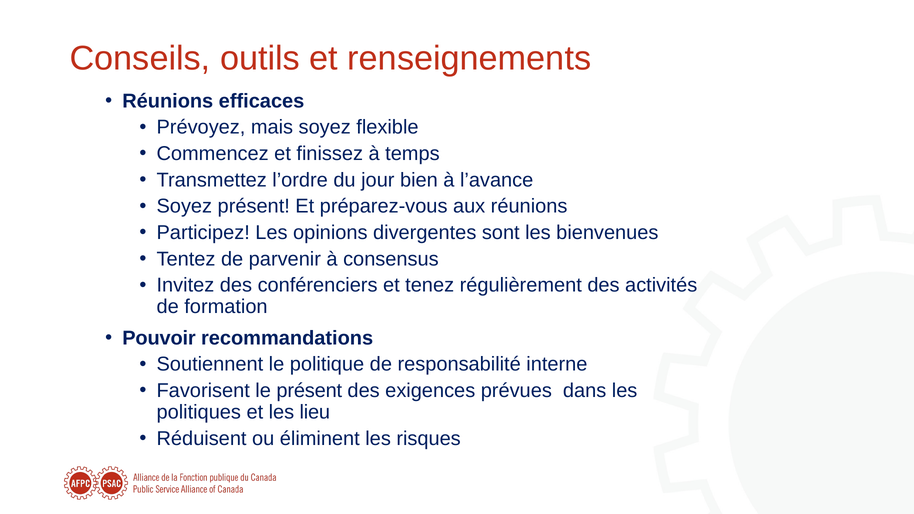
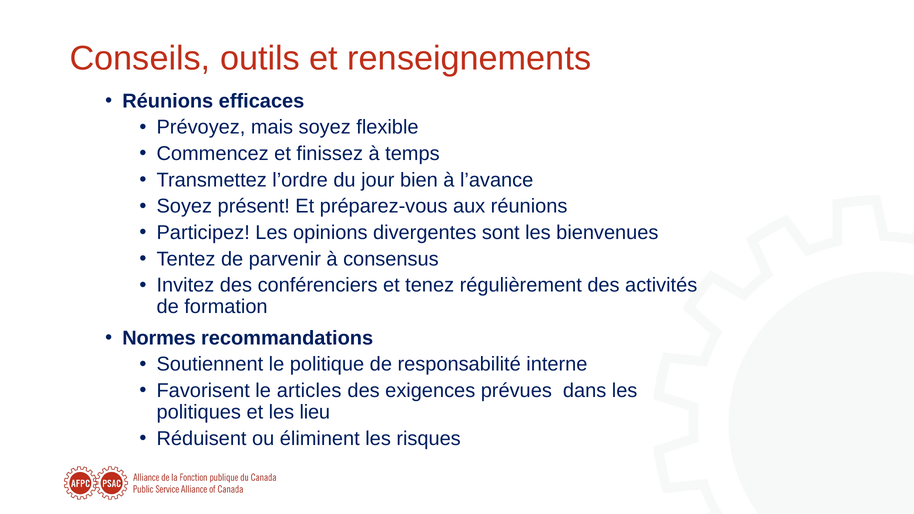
Pouvoir: Pouvoir -> Normes (159, 338)
le présent: présent -> articles (309, 391)
